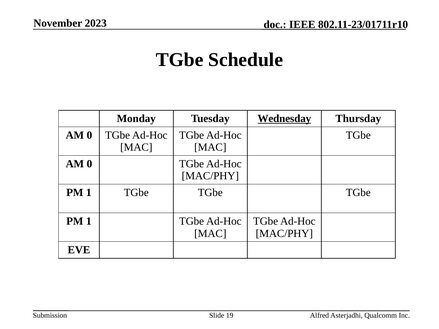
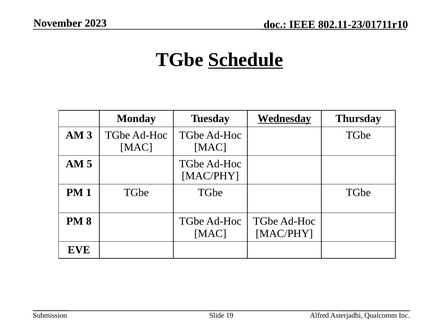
Schedule underline: none -> present (246, 60)
0: 0 -> 3 (89, 135)
0: 0 -> 5 (89, 164)
1: 1 -> 8 (89, 221)
